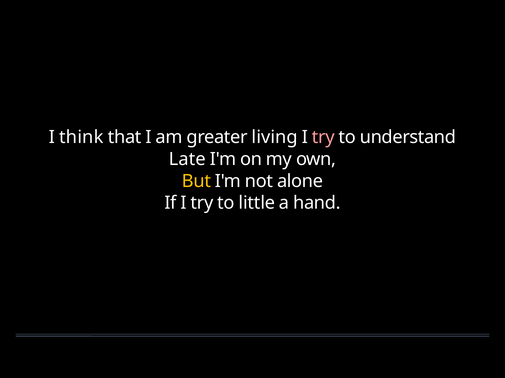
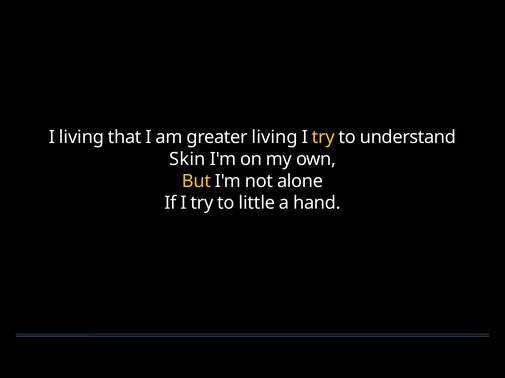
I think: think -> living (82, 138)
try colour: pink -> yellow (323, 138)
Late: Late -> Skin (187, 159)
